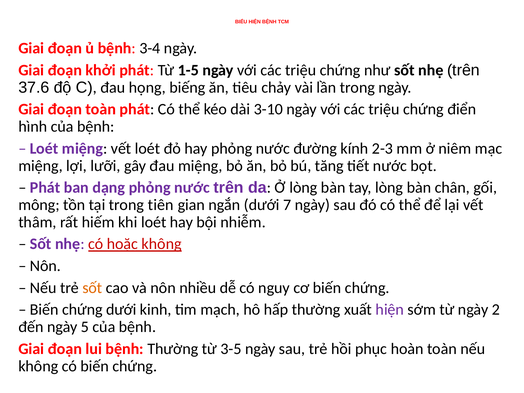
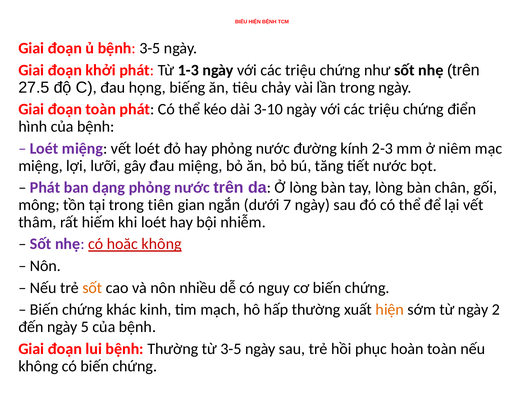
bệnh 3-4: 3-4 -> 3-5 (150, 48)
1-5: 1-5 -> 1-3 (188, 70)
37.6: 37.6 -> 27.5 (34, 87)
chứng dưới: dưới -> khác (121, 310)
hiện colour: purple -> orange (390, 310)
